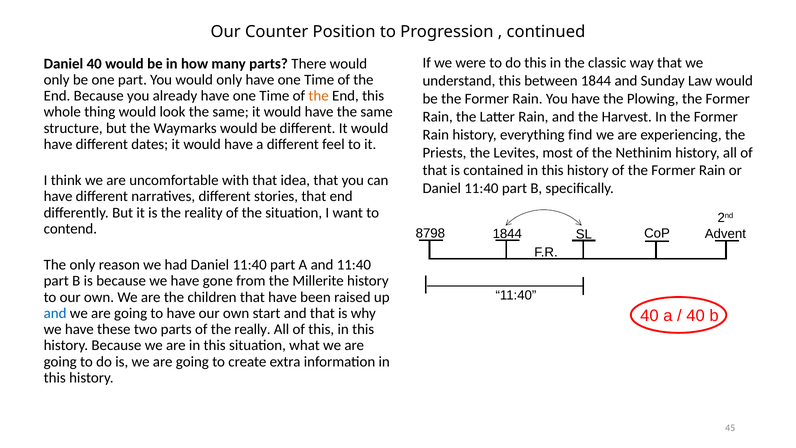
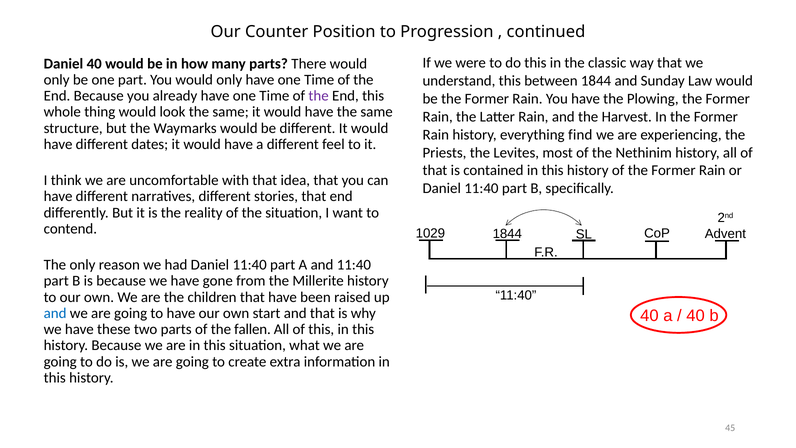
the colour: orange -> purple (319, 96)
8798: 8798 -> 1029 (430, 233)
really: really -> fallen (252, 329)
